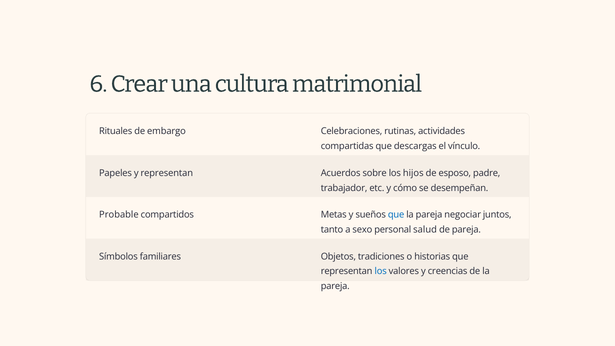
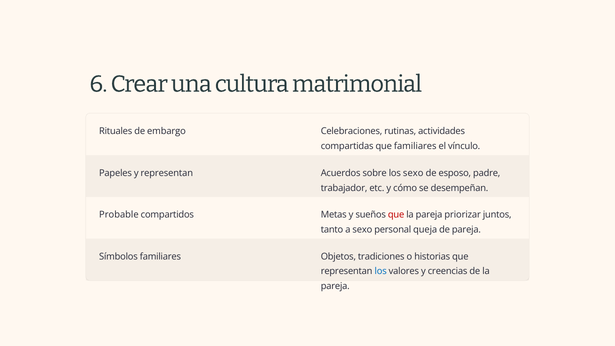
que descargas: descargas -> familiares (415, 146)
los hijos: hijos -> sexo (413, 173)
que colour: blue -> red (396, 215)
negociar: negociar -> priorizar (463, 215)
salud: salud -> queja (425, 230)
